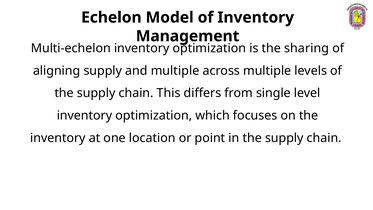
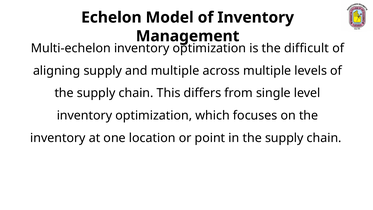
sharing: sharing -> difficult (307, 48)
